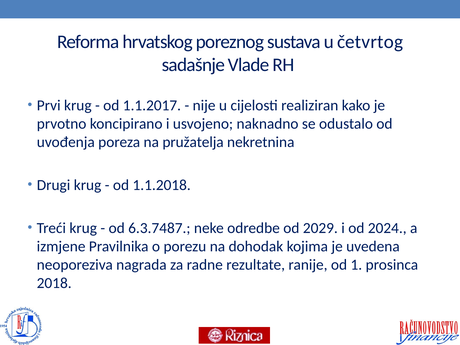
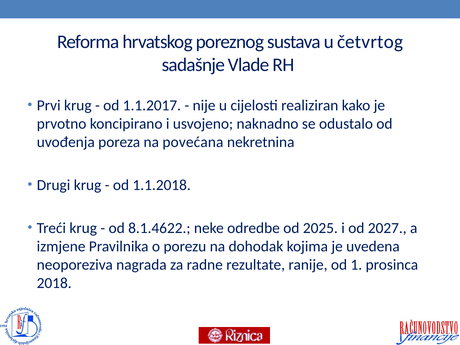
pružatelja: pružatelja -> povećana (193, 142)
6.3.7487: 6.3.7487 -> 8.1.4622 (159, 228)
2029: 2029 -> 2025 (320, 228)
2024: 2024 -> 2027 (387, 228)
